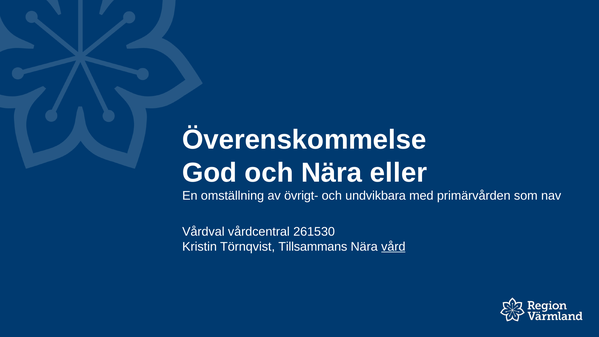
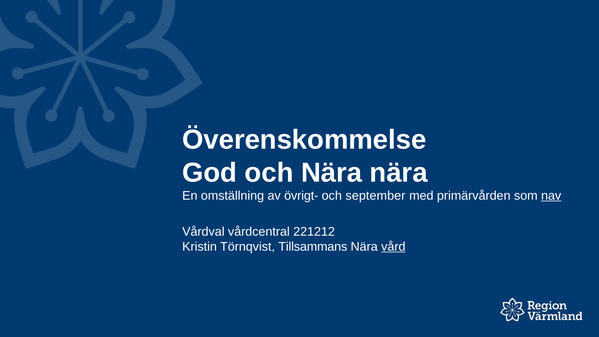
Nära eller: eller -> nära (399, 173)
undvikbara: undvikbara -> september (375, 196)
nav underline: none -> present (551, 196)
261530: 261530 -> 221212 (314, 232)
